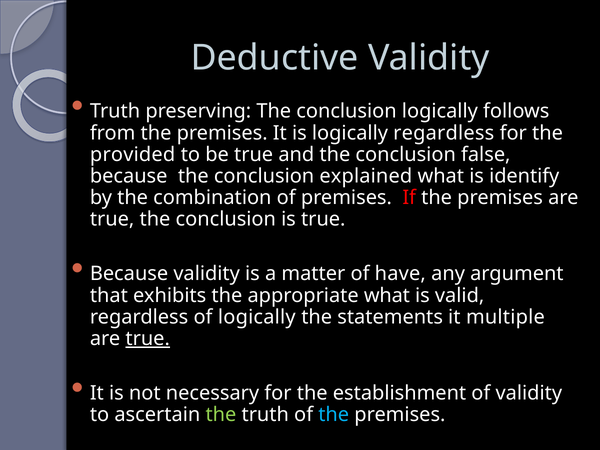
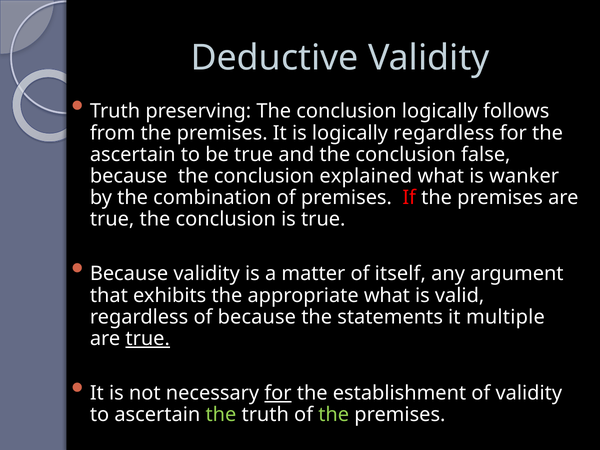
provided: provided -> ascertain (133, 155)
identify: identify -> wanker (524, 176)
have: have -> itself (400, 274)
of logically: logically -> because (257, 317)
for underline: none -> present (278, 393)
the colour: light blue -> light green (334, 415)
